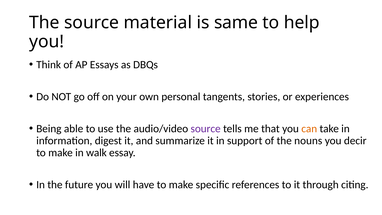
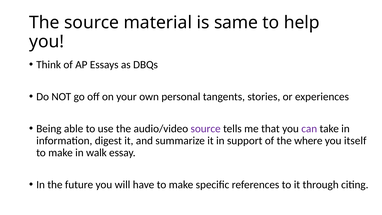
can colour: orange -> purple (309, 129)
nouns: nouns -> where (308, 141)
decir: decir -> itself (355, 141)
